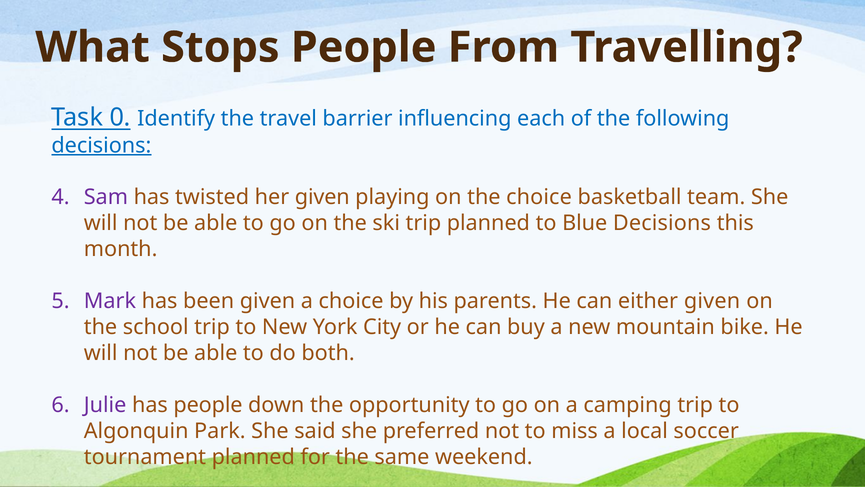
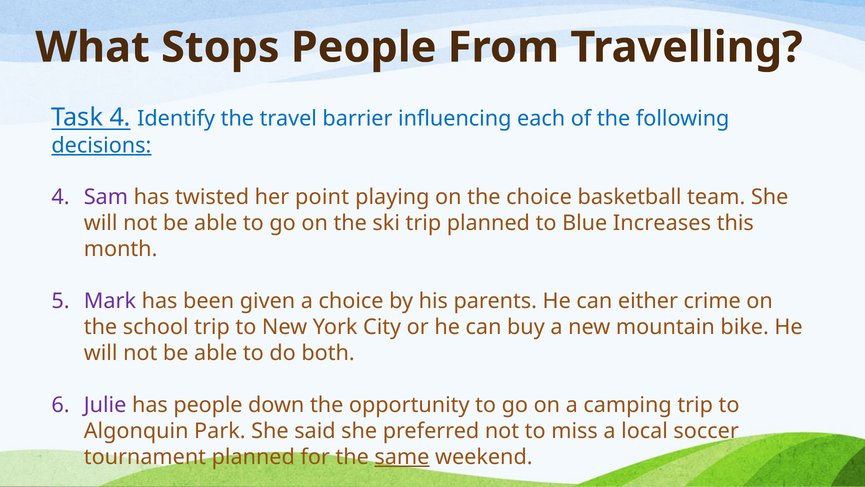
Task 0: 0 -> 4 (120, 117)
her given: given -> point (322, 197)
Blue Decisions: Decisions -> Increases (662, 223)
either given: given -> crime (712, 301)
same underline: none -> present (402, 457)
